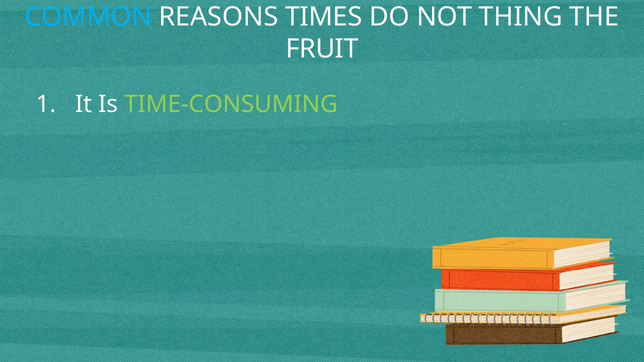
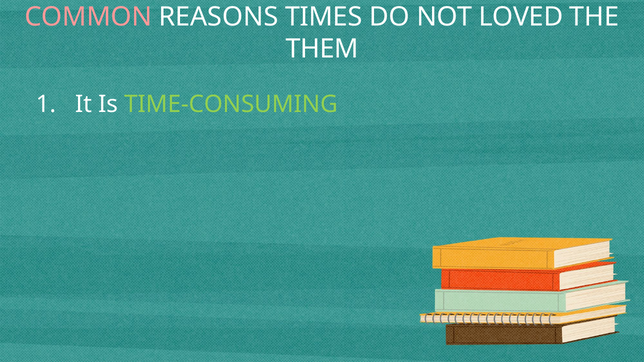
COMMON colour: light blue -> pink (88, 17)
THING: THING -> LOVED (521, 17)
FRUIT: FRUIT -> THEM (322, 49)
